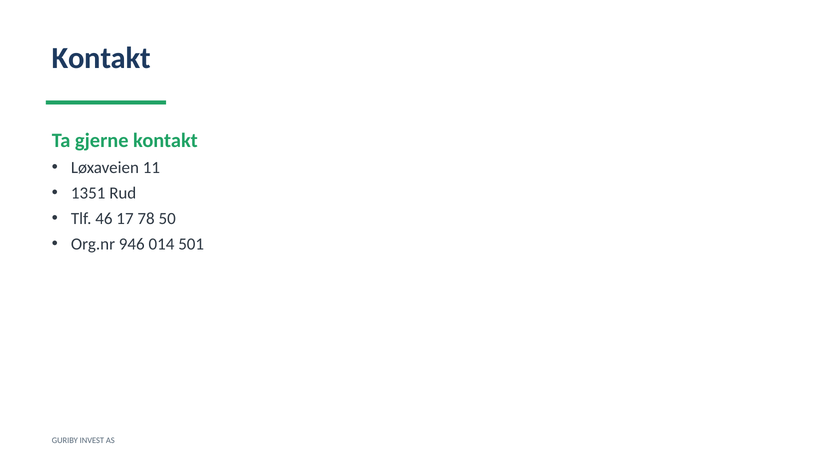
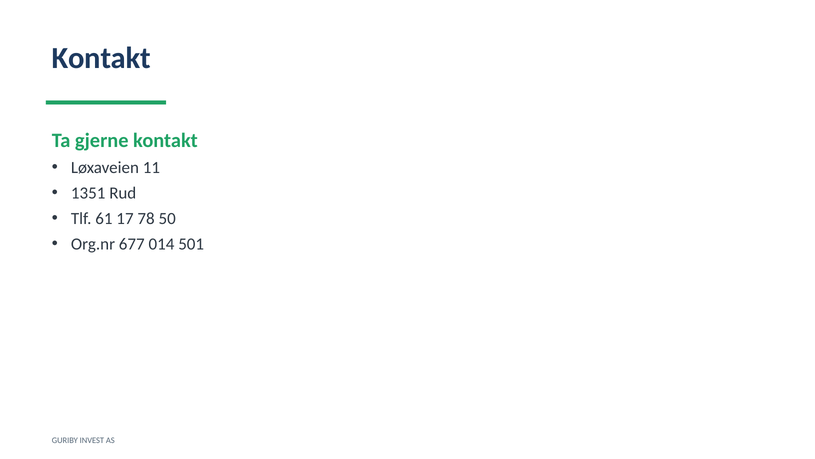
46: 46 -> 61 (104, 219)
946: 946 -> 677 (132, 244)
